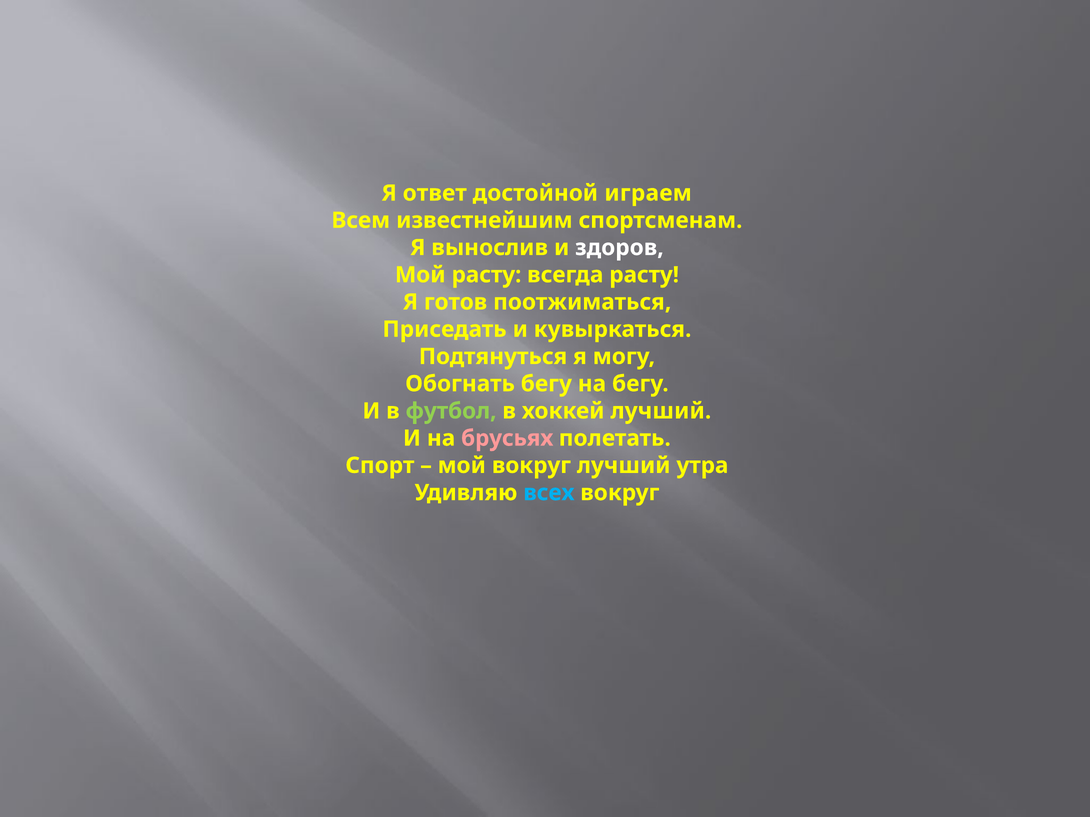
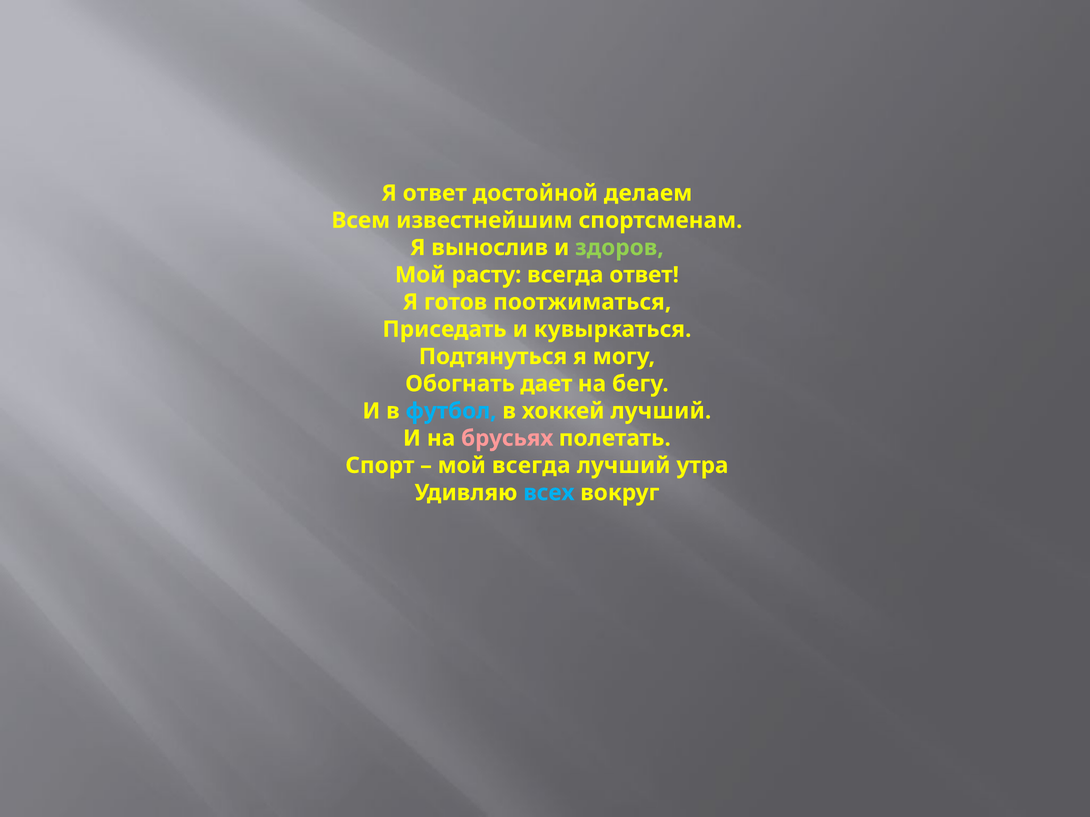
играем: играем -> делаем (648, 193)
здоров colour: white -> light green (619, 248)
всегда расту: расту -> ответ (644, 275)
Обогнать бегу: бегу -> дает (546, 384)
футбол colour: light green -> light blue (451, 411)
мой вокруг: вокруг -> всегда (531, 466)
